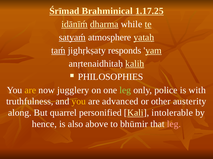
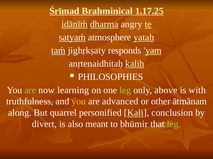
while: while -> angry (132, 24)
are colour: yellow -> light green (30, 91)
jugglery: jugglery -> learning (73, 91)
police: police -> above (166, 91)
austerity: austerity -> ātmānam (190, 102)
intolerable: intolerable -> conclusion (172, 113)
hence: hence -> divert (44, 125)
above: above -> meant (97, 125)
leg colour: pink -> light green (174, 125)
